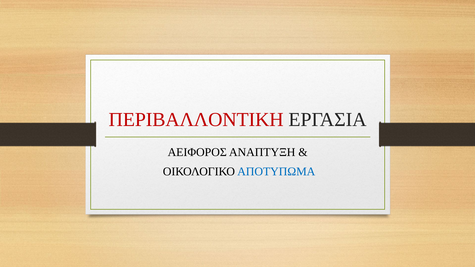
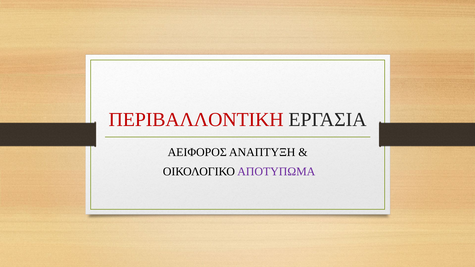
ΑΠΟΤΥΠΩΜΑ colour: blue -> purple (276, 172)
